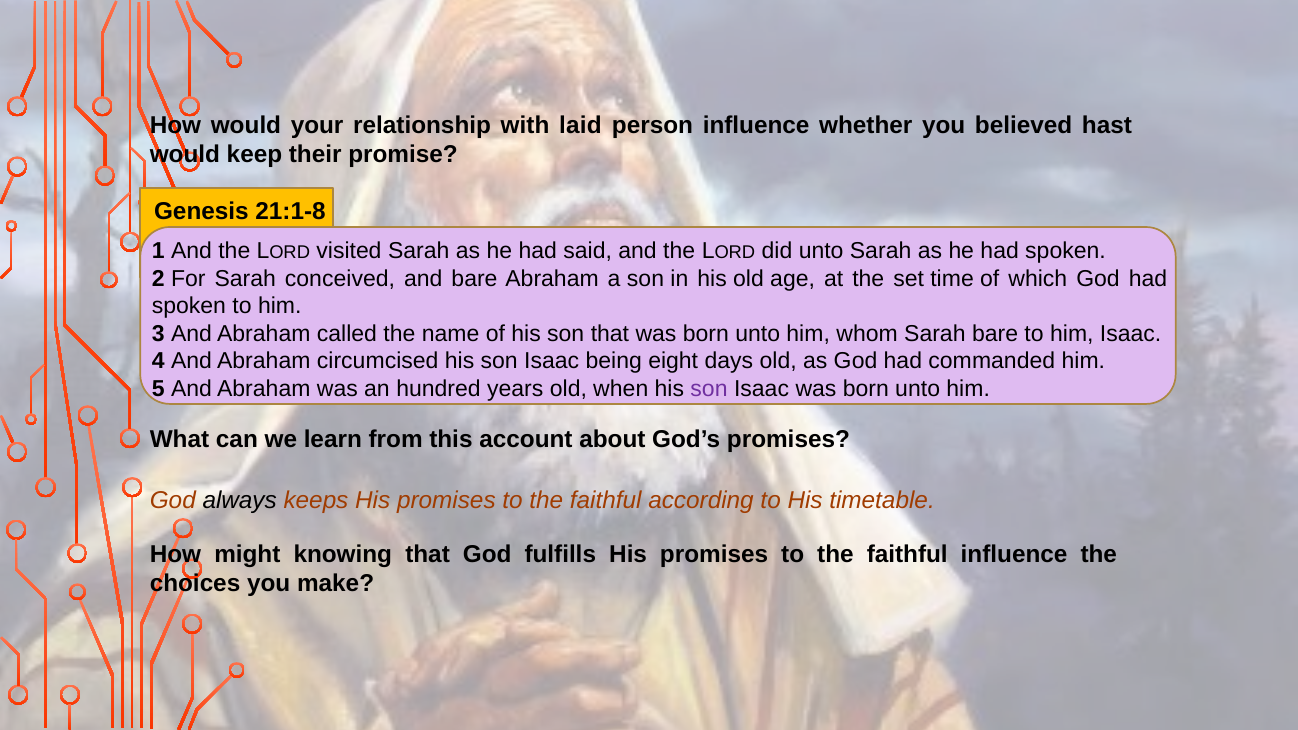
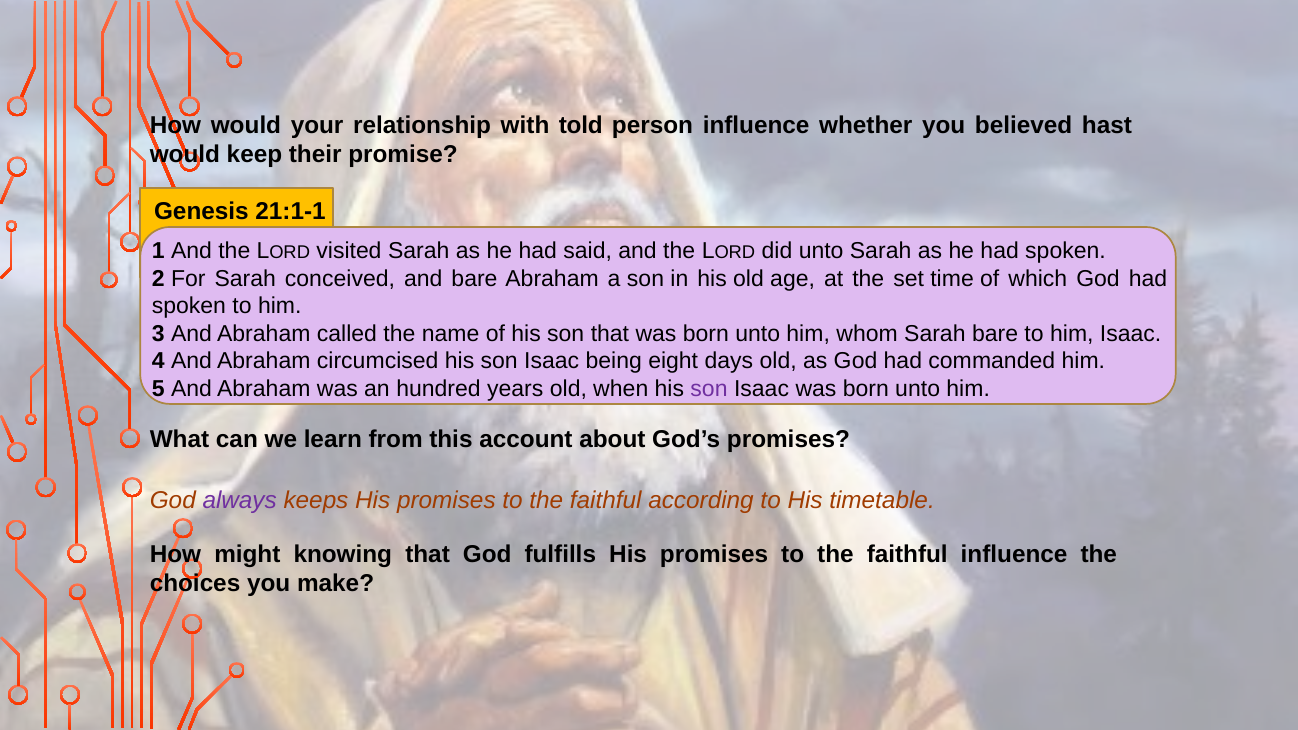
laid: laid -> told (581, 126)
21:1-8: 21:1-8 -> 21:1-1 (291, 212)
always colour: black -> purple (240, 500)
